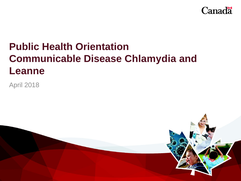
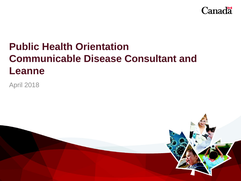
Chlamydia: Chlamydia -> Consultant (150, 59)
